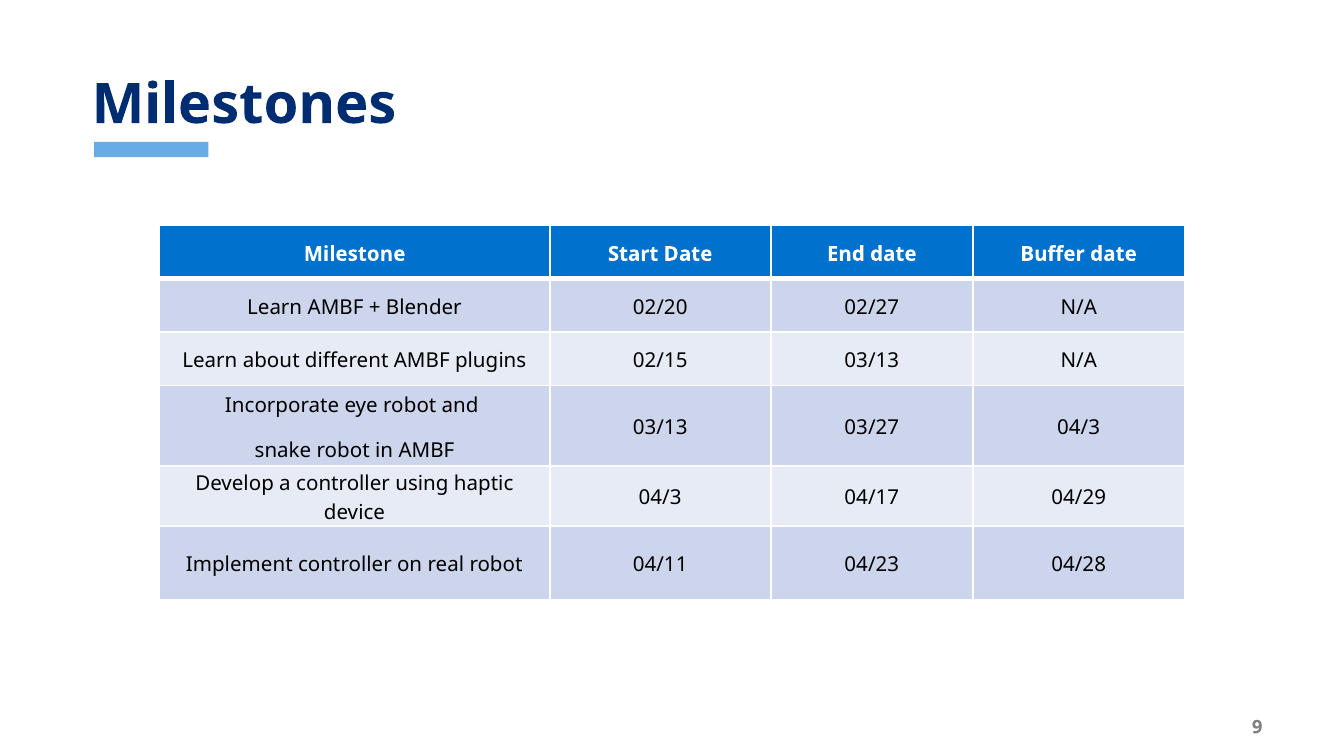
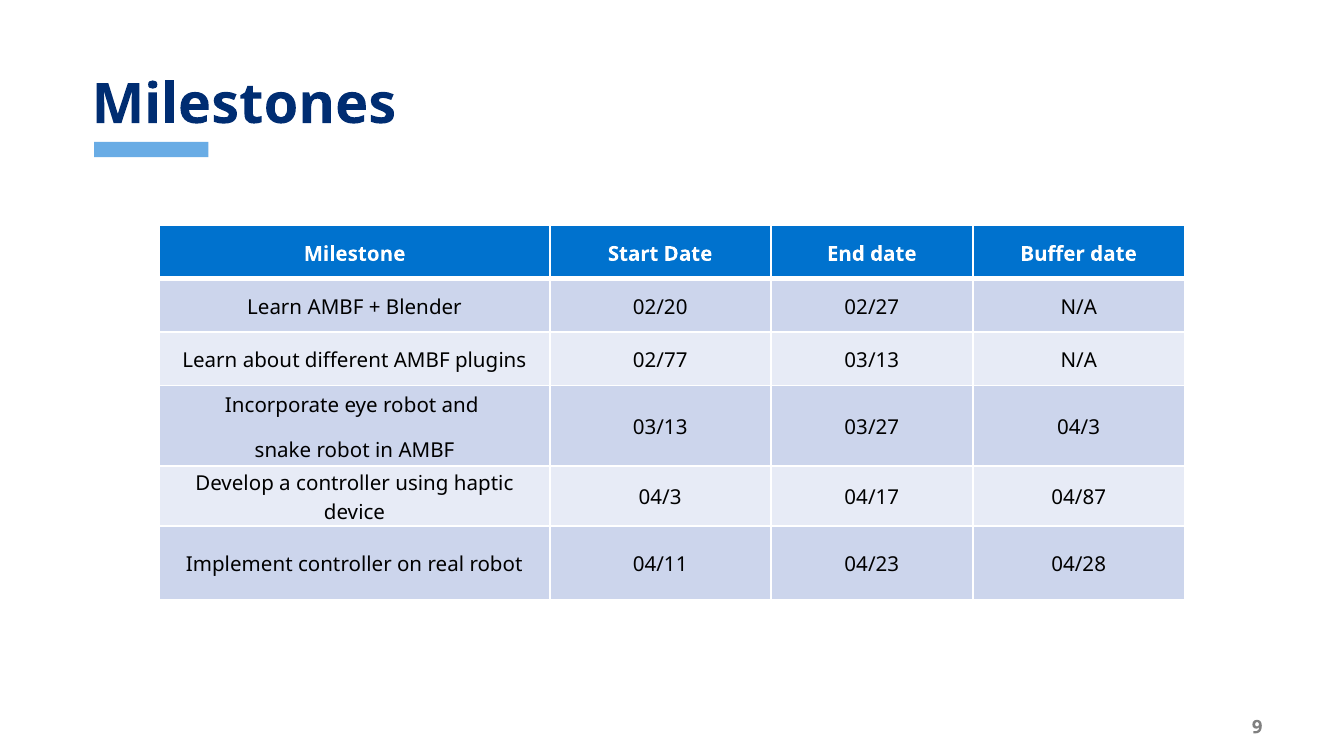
02/15: 02/15 -> 02/77 (660, 361)
04/29: 04/29 -> 04/87 (1079, 498)
